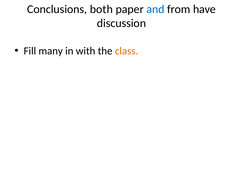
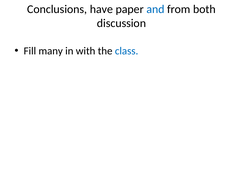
both: both -> have (101, 9)
have: have -> both (204, 9)
class colour: orange -> blue (127, 51)
